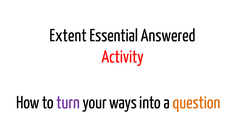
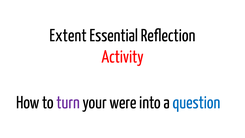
Answered: Answered -> Reflection (168, 35)
ways: ways -> were (123, 102)
question colour: orange -> blue (196, 102)
